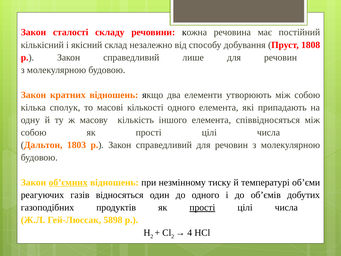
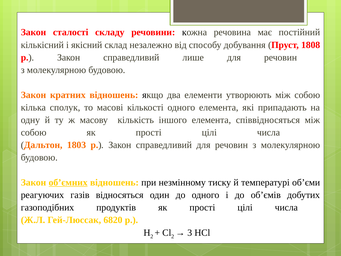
прості underline: present -> none (202, 207)
5898: 5898 -> 6820 (113, 220)
4: 4 -> 3 (190, 232)
